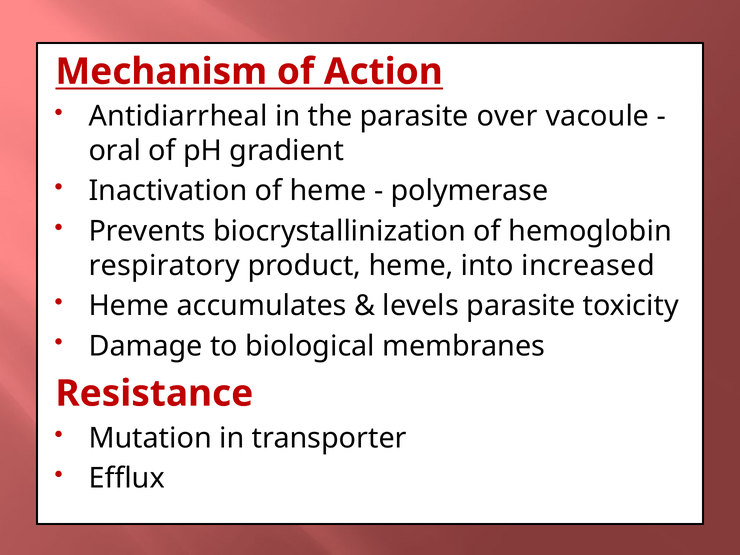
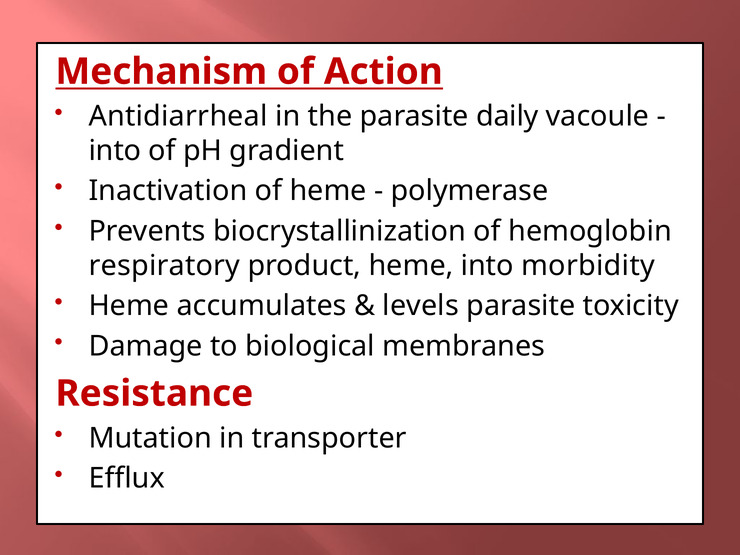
over: over -> daily (507, 116)
oral: oral -> into (115, 151)
increased: increased -> morbidity (588, 266)
